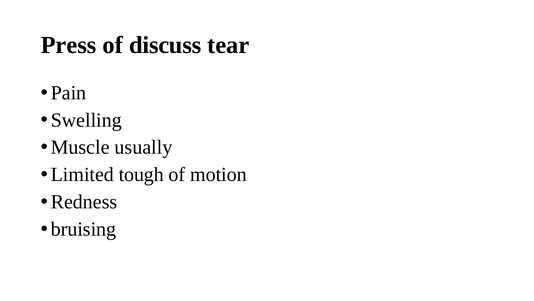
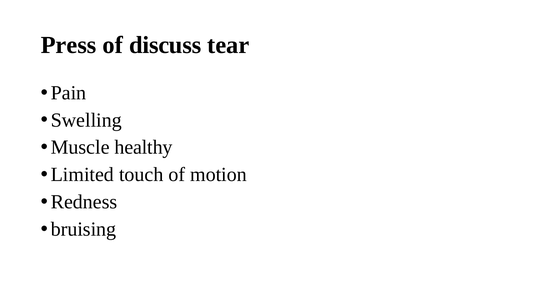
usually: usually -> healthy (144, 147)
tough: tough -> touch (141, 174)
